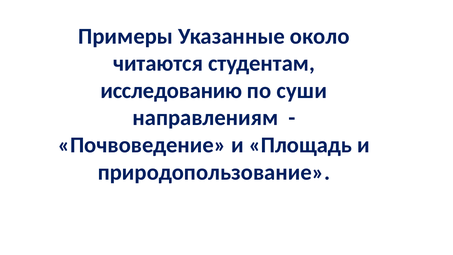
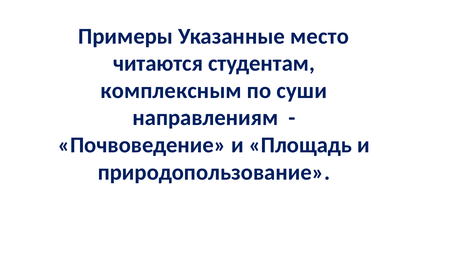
около: около -> место (320, 36)
исследованию: исследованию -> комплексным (171, 91)
